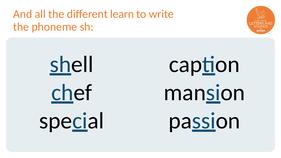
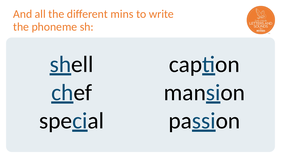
learn: learn -> mins (122, 14)
